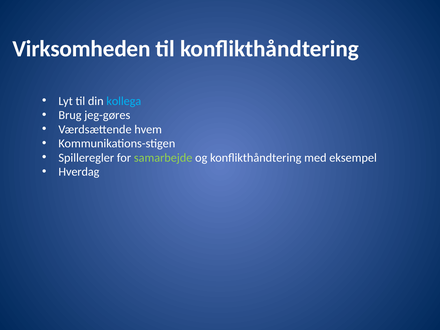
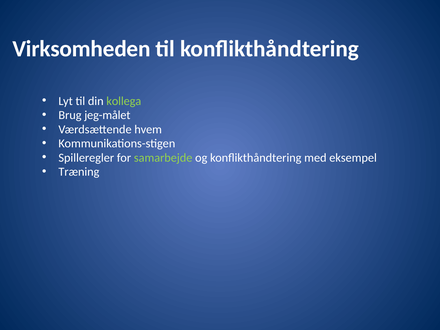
kollega colour: light blue -> light green (124, 101)
jeg-gøres: jeg-gøres -> jeg-målet (107, 115)
Hverdag: Hverdag -> Træning (79, 172)
